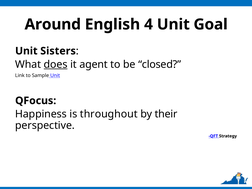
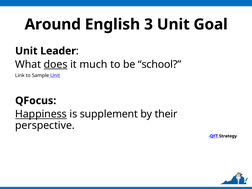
4: 4 -> 3 (149, 24)
Sisters: Sisters -> Leader (58, 51)
agent: agent -> much (93, 64)
closed: closed -> school (160, 64)
Happiness underline: none -> present (41, 114)
throughout: throughout -> supplement (109, 114)
